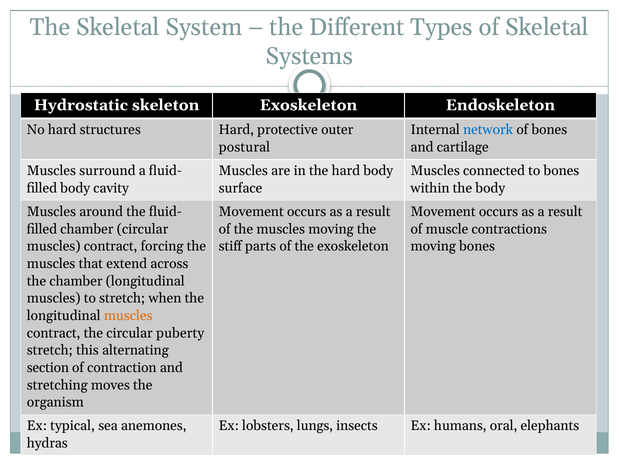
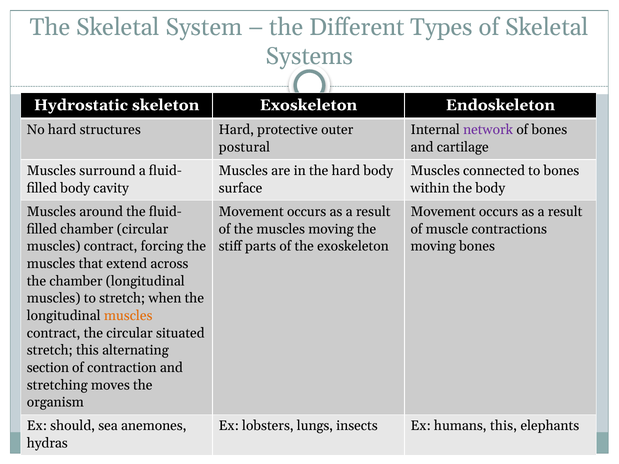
network colour: blue -> purple (488, 130)
puberty: puberty -> situated (180, 333)
typical: typical -> should (73, 426)
humans oral: oral -> this (503, 426)
